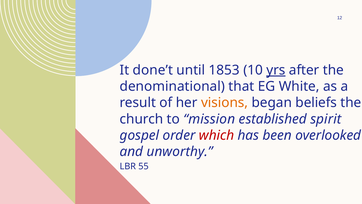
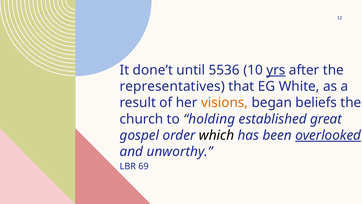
1853: 1853 -> 5536 (224, 70)
denominational: denominational -> representatives (172, 86)
mission: mission -> holding (209, 119)
spirit: spirit -> great (326, 119)
which colour: red -> black (217, 135)
overlooked underline: none -> present (328, 135)
55: 55 -> 69 (143, 166)
